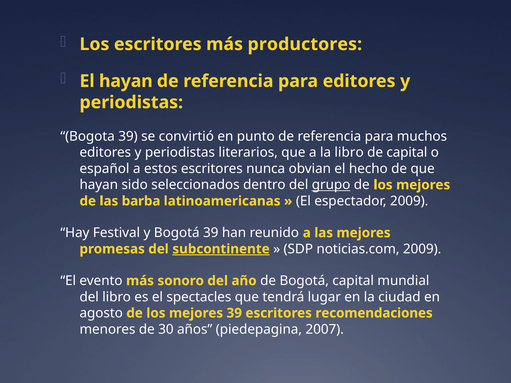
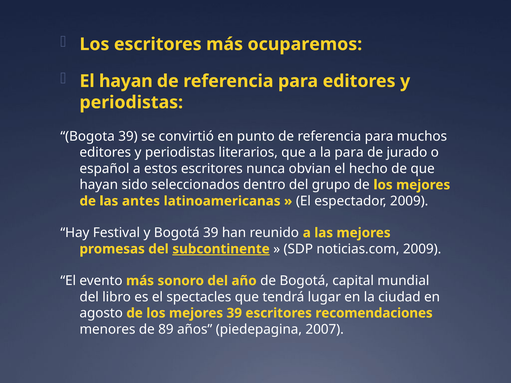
productores: productores -> ocuparemos (305, 44)
la libro: libro -> para (349, 153)
de capital: capital -> jurado (407, 153)
grupo underline: present -> none (331, 185)
barba: barba -> antes (141, 201)
30: 30 -> 89 (166, 329)
